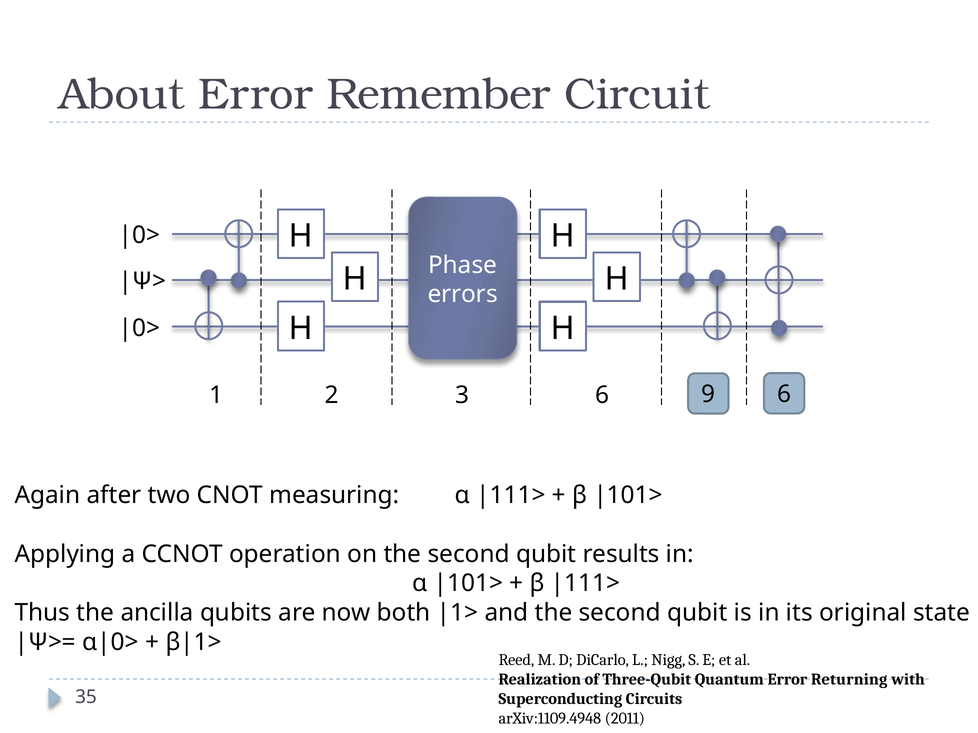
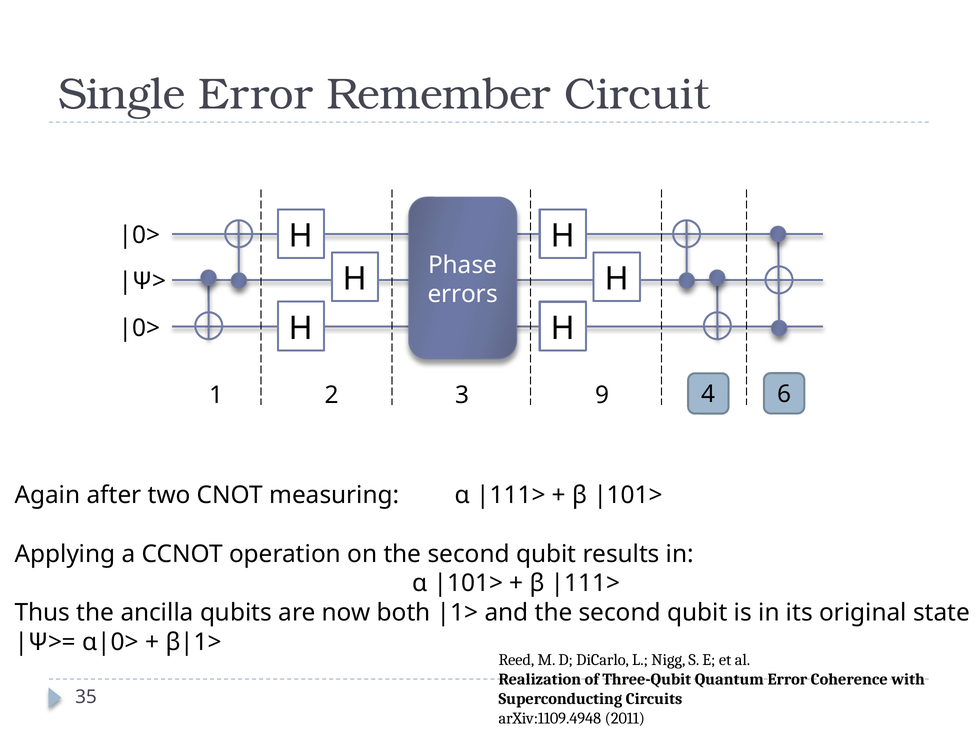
About: About -> Single (122, 94)
1 6: 6 -> 9 (602, 396)
9: 9 -> 4 (708, 395)
Returning: Returning -> Coherence (849, 680)
